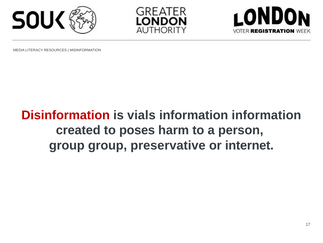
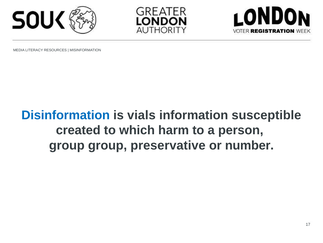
Disinformation colour: red -> blue (66, 115)
information information: information -> susceptible (266, 115)
poses: poses -> which (137, 130)
internet: internet -> number (249, 145)
